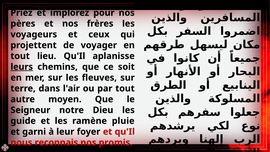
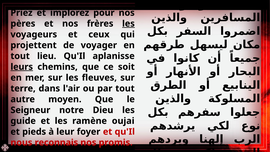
les underline: none -> present (128, 24)
pluie: pluie -> oujai (123, 121)
garni: garni -> pieds (34, 132)
